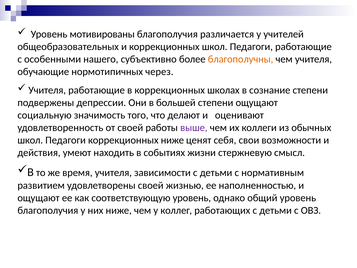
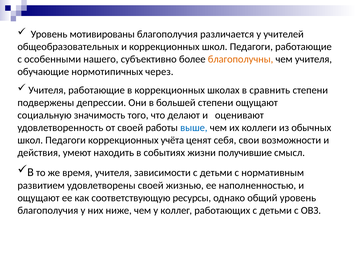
сознание: сознание -> сравнить (270, 90)
выше colour: purple -> blue (194, 128)
коррекционных ниже: ниже -> учёта (172, 140)
стержневую: стержневую -> получившие (245, 153)
соответствующую уровень: уровень -> ресурсы (192, 198)
